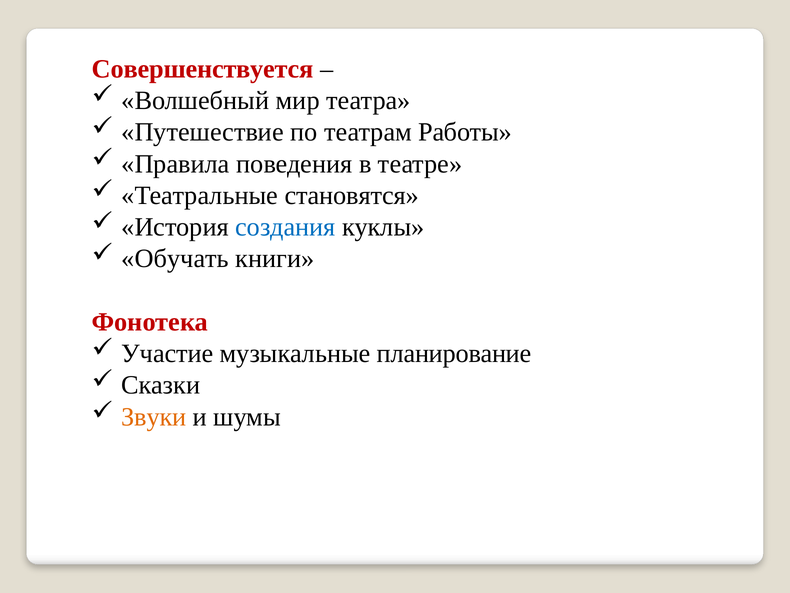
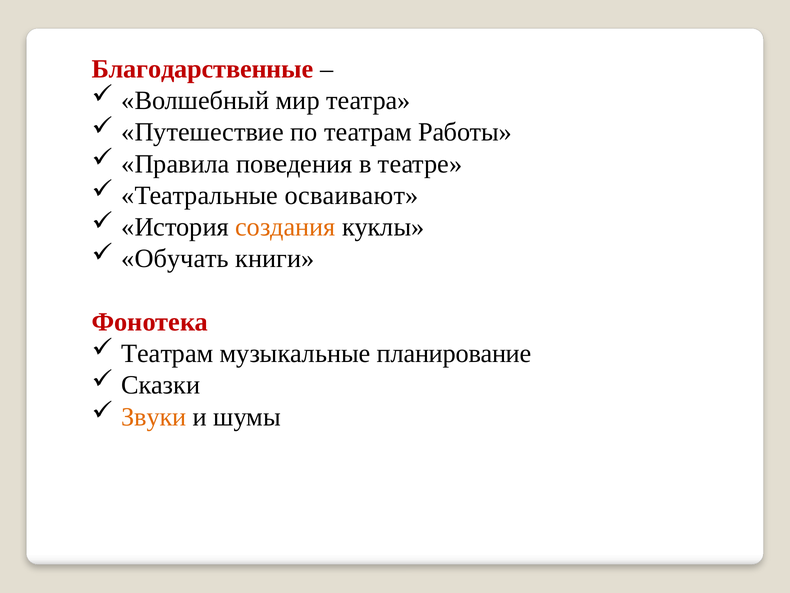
Совершенствуется: Совершенствуется -> Благодарственные (203, 69)
становятся: становятся -> осваивают (352, 195)
создания colour: blue -> orange (285, 227)
Участие: Участие -> Театрам (167, 353)
